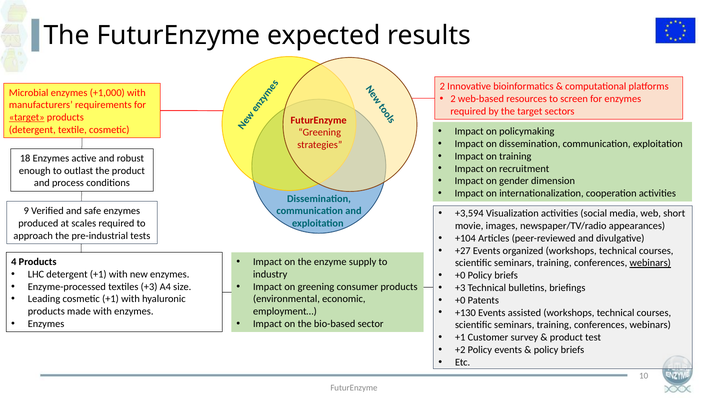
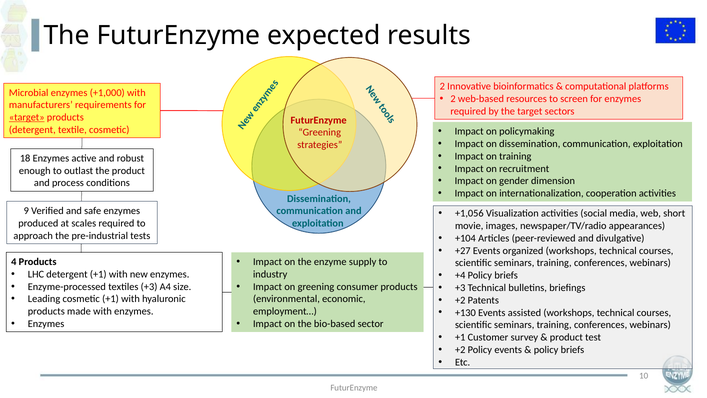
+3,594: +3,594 -> +1,056 (469, 213)
webinars underline: present -> none (650, 263)
+0: +0 -> +4 (460, 275)
+0: +0 -> +2 (460, 300)
